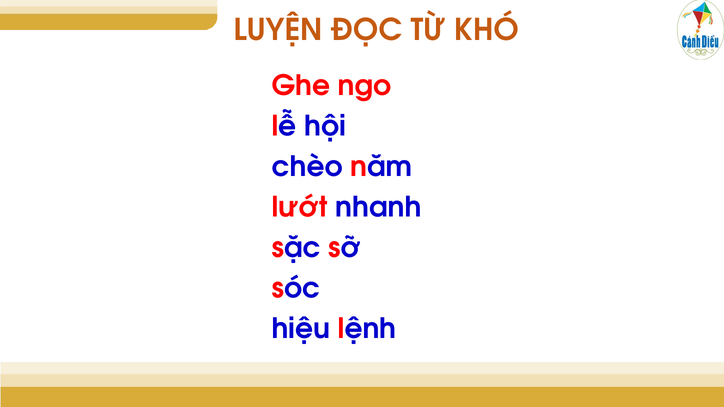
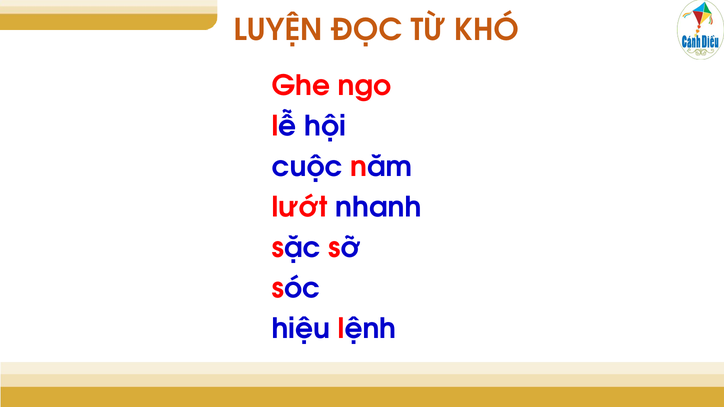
chèo: chèo -> cuộc (307, 167)
